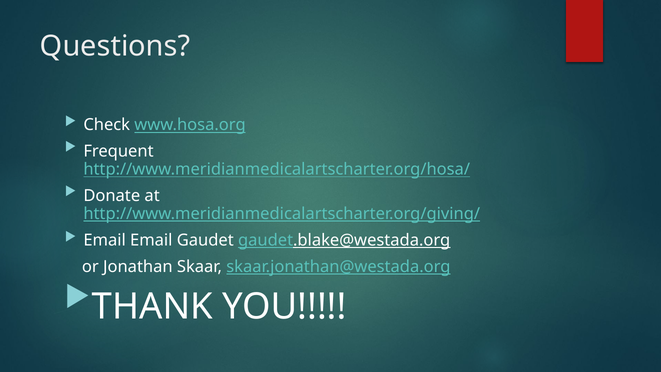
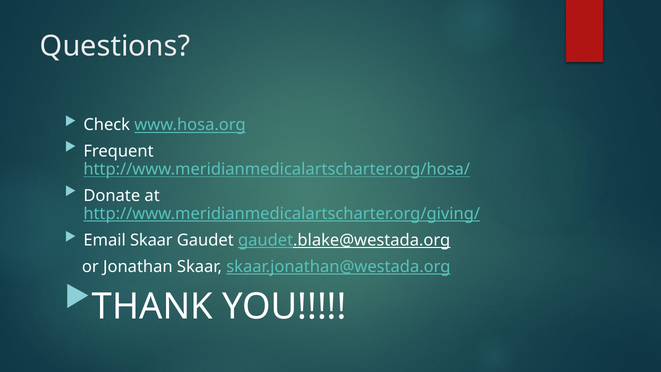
Email Email: Email -> Skaar (151, 240)
